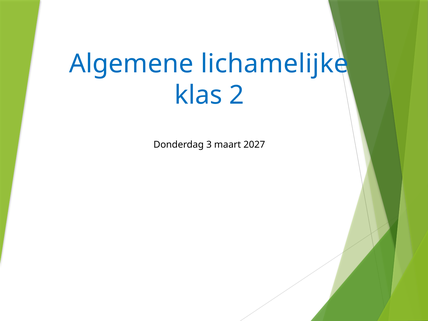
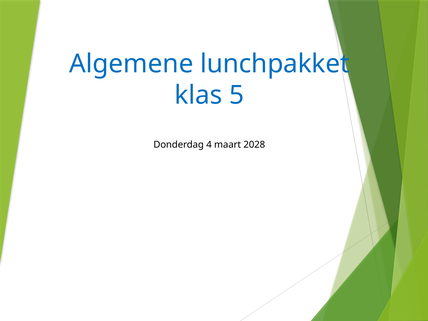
lichamelijke: lichamelijke -> lunchpakket (275, 64)
2: 2 -> 5 (237, 95)
3: 3 -> 4 (209, 145)
2027: 2027 -> 2028 (254, 145)
